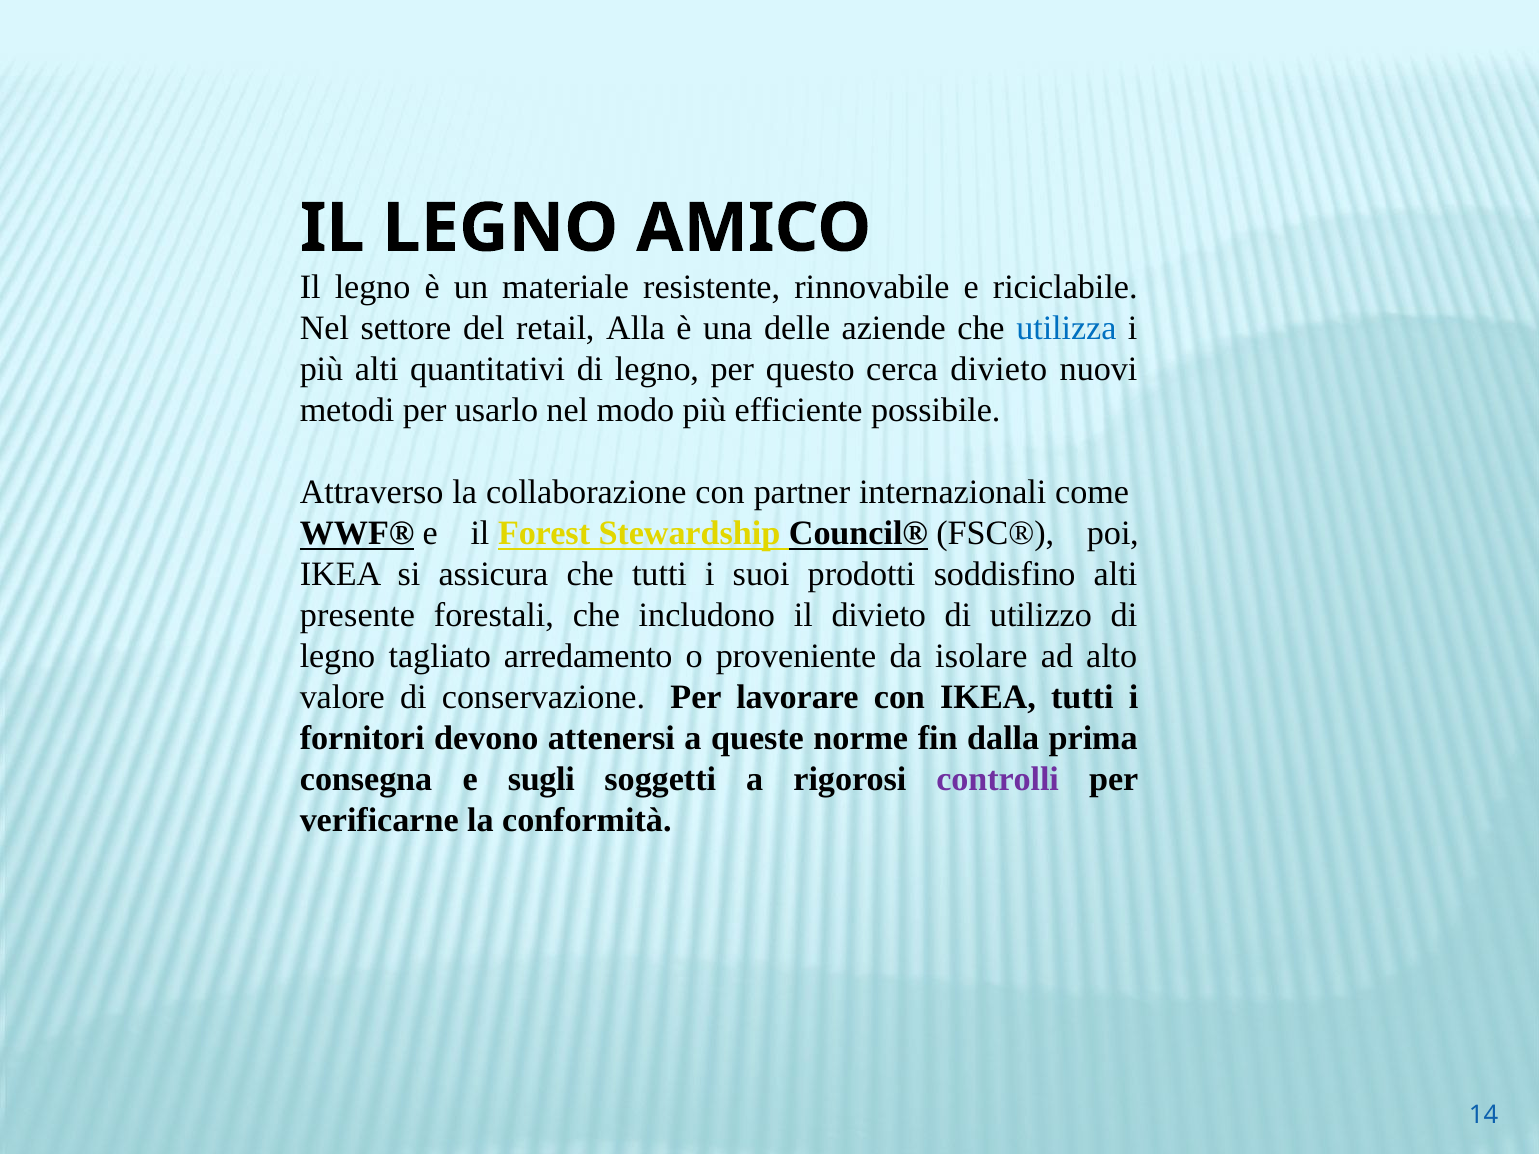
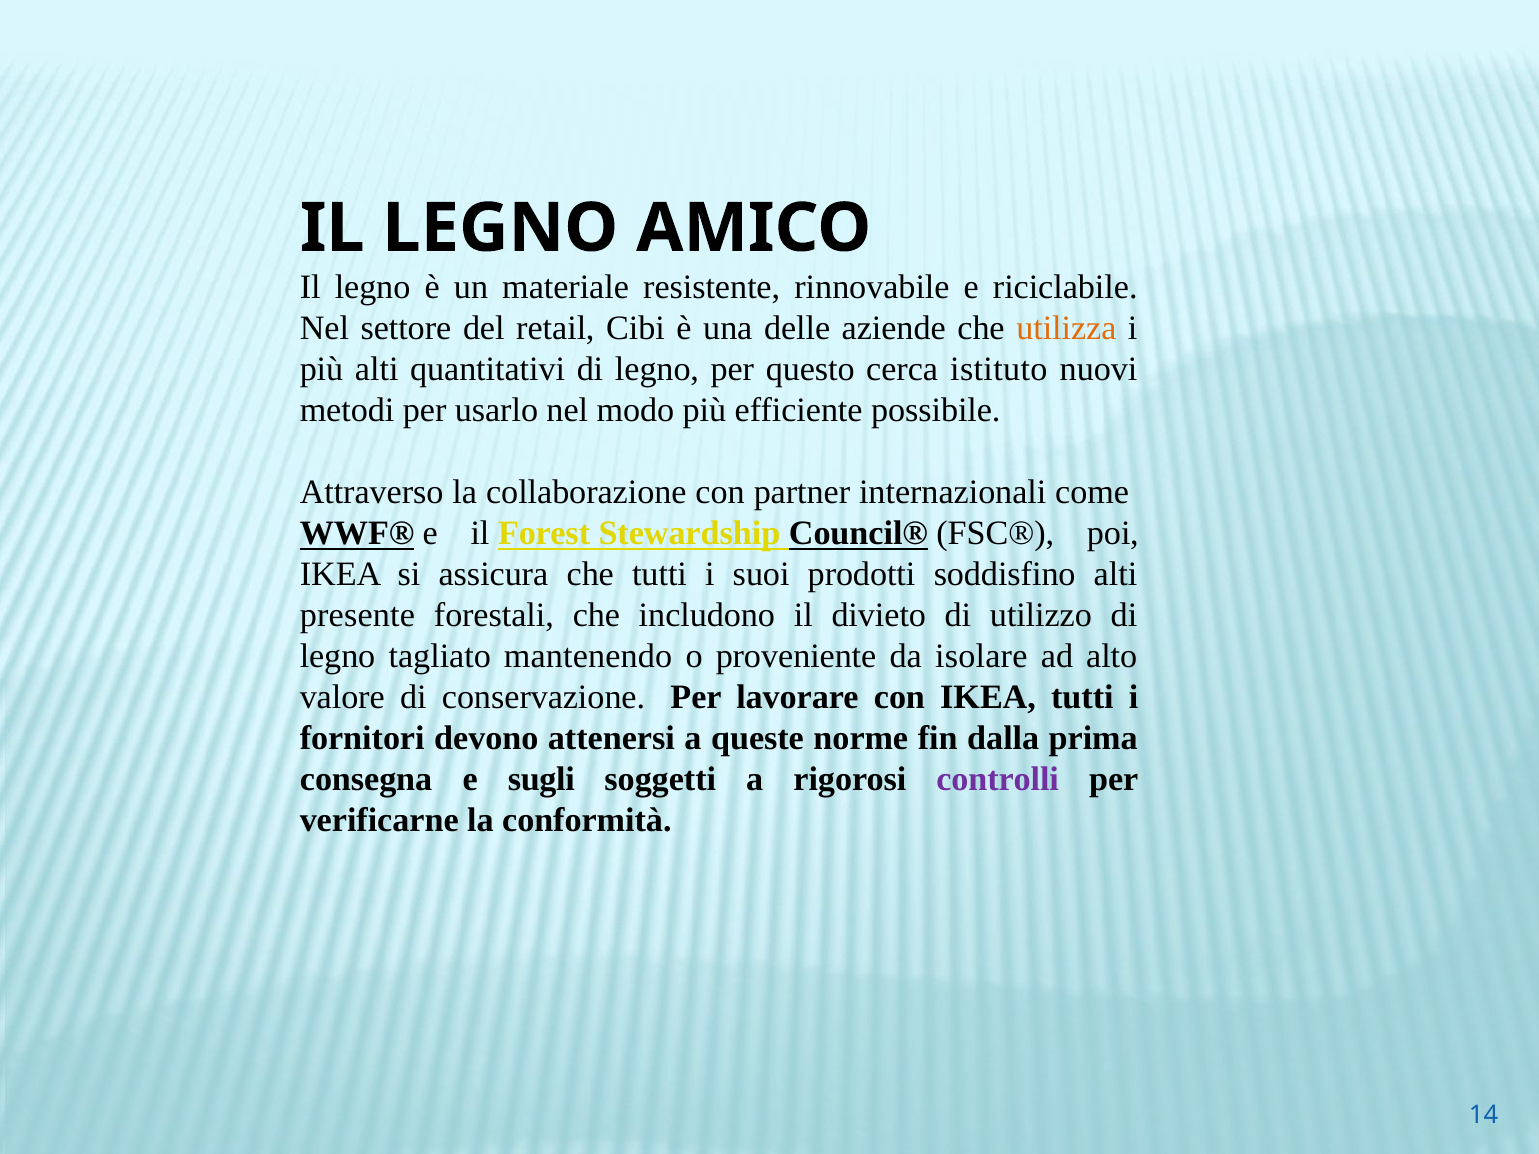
Alla: Alla -> Cibi (636, 328)
utilizza colour: blue -> orange (1066, 328)
cerca divieto: divieto -> istituto (999, 369)
arredamento: arredamento -> mantenendo (588, 657)
